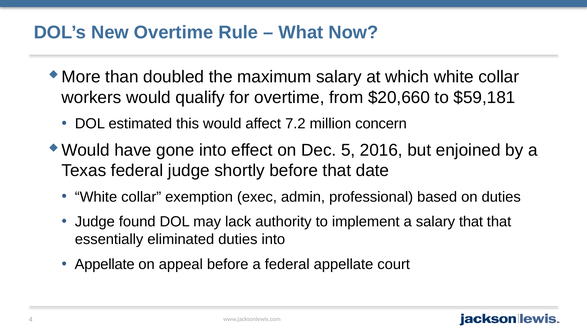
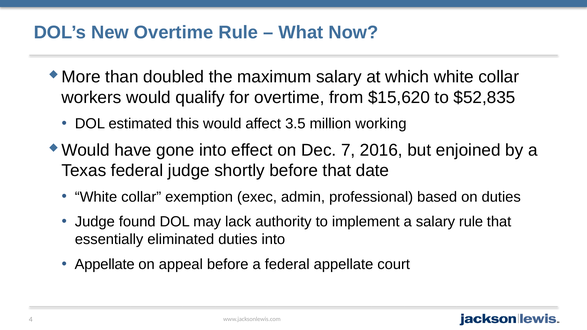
$20,660: $20,660 -> $15,620 (399, 97)
$59,181: $59,181 -> $52,835 (484, 97)
7.2: 7.2 -> 3.5 (295, 124)
concern: concern -> working (381, 124)
5: 5 -> 7 (348, 150)
salary that: that -> rule (471, 222)
